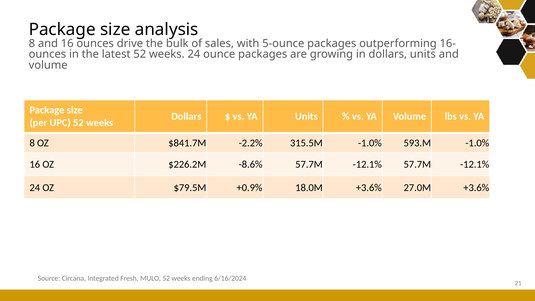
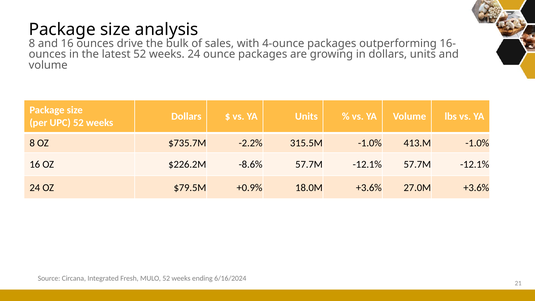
5-ounce: 5-ounce -> 4-ounce (283, 43)
$841.7M: $841.7M -> $735.7M (187, 143)
593.M: 593.M -> 413.M (417, 143)
